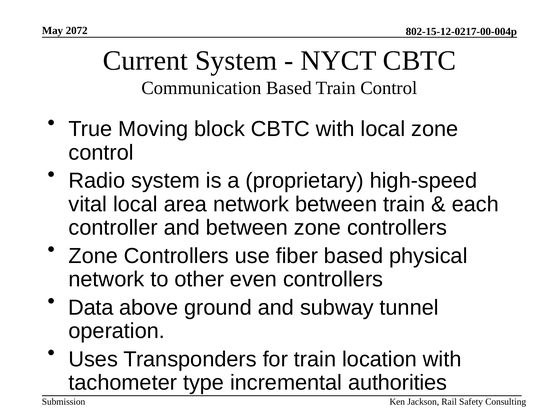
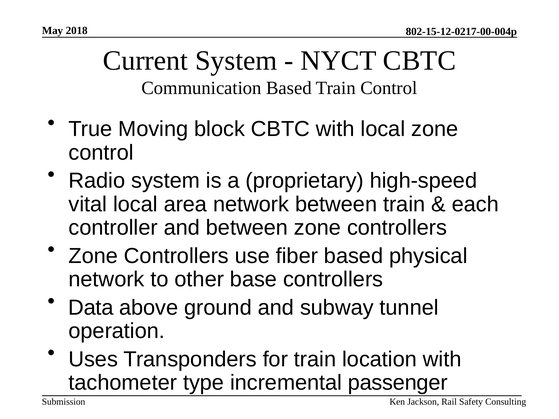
2072: 2072 -> 2018 (77, 31)
even: even -> base (254, 280)
authorities: authorities -> passenger (398, 383)
